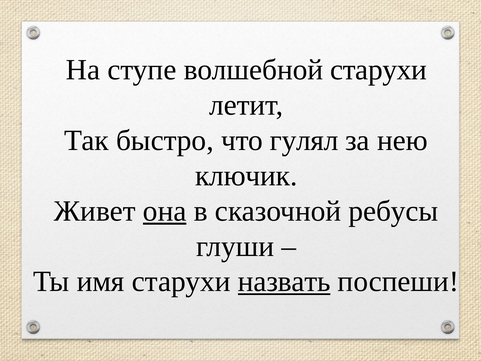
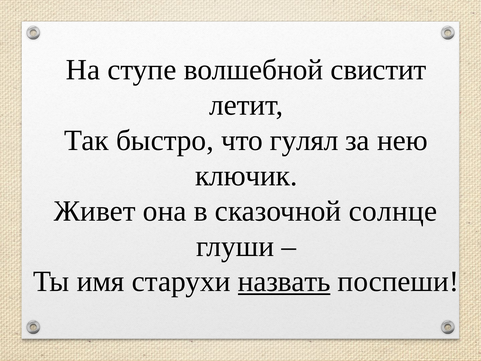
волшебной старухи: старухи -> свистит (378, 70)
она underline: present -> none (165, 211)
ребусы: ребусы -> солнце (393, 211)
